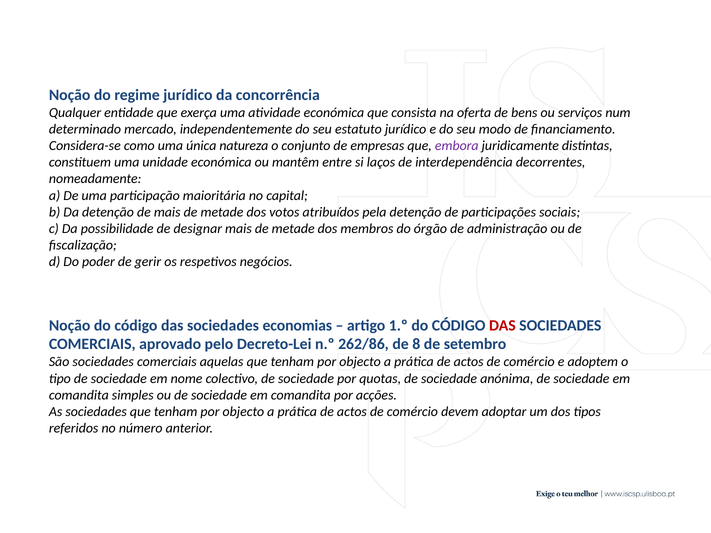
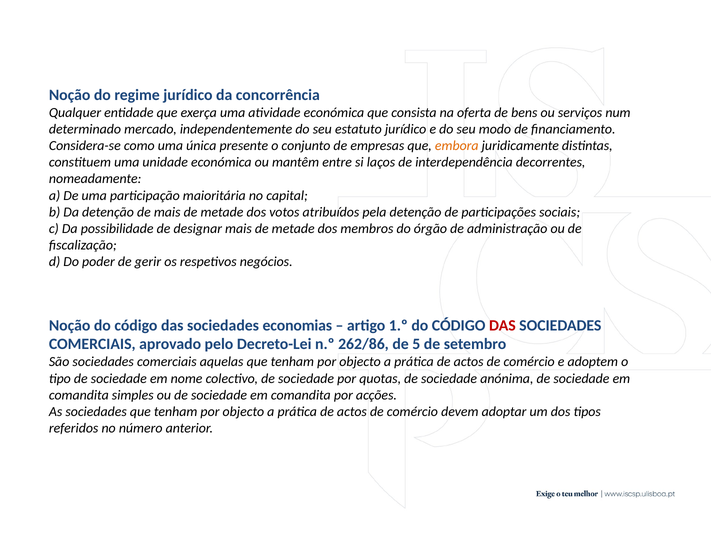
natureza: natureza -> presente (244, 146)
embora colour: purple -> orange (457, 146)
8: 8 -> 5 (416, 344)
